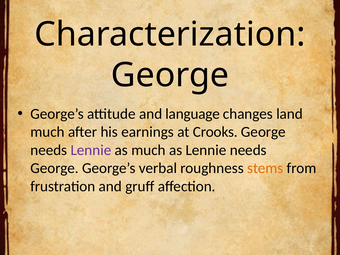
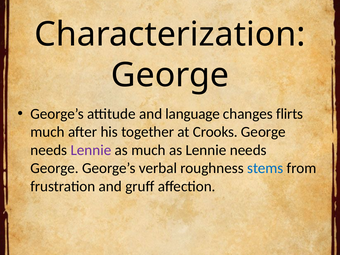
land: land -> flirts (290, 114)
earnings: earnings -> together (148, 132)
stems colour: orange -> blue (265, 168)
